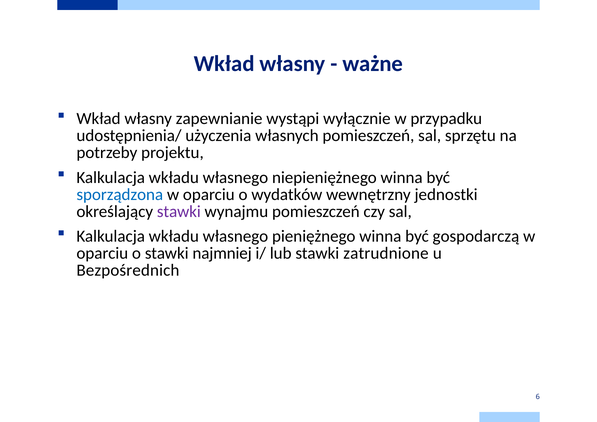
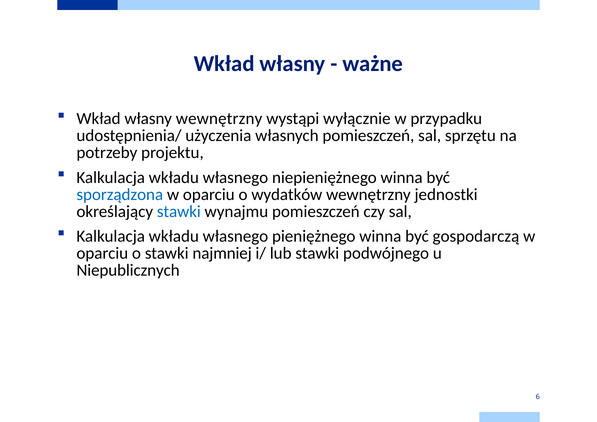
własny zapewnianie: zapewnianie -> wewnętrzny (219, 119)
stawki colour: purple -> blue (179, 212)
zatrudnione: zatrudnione -> podwójnego (386, 253)
Bezpośrednich: Bezpośrednich -> Niepublicznych (128, 270)
